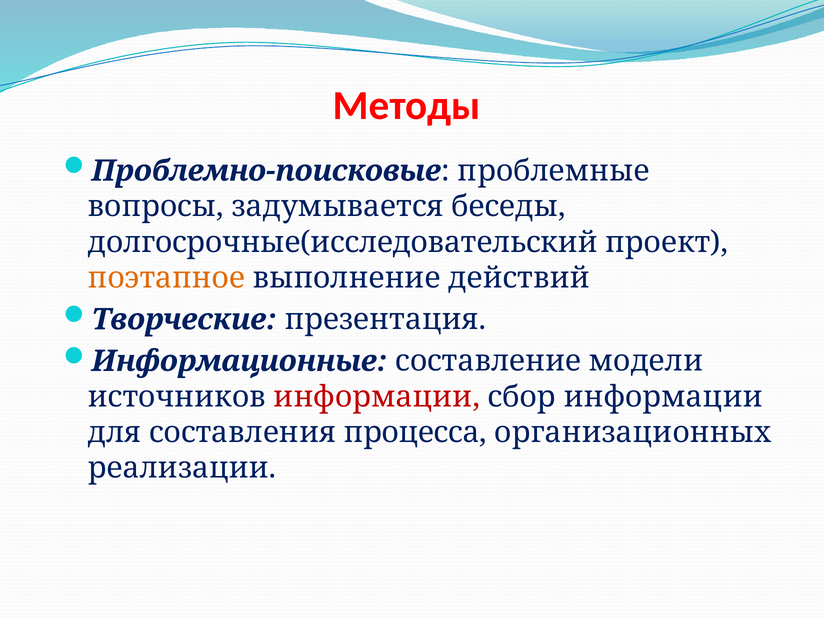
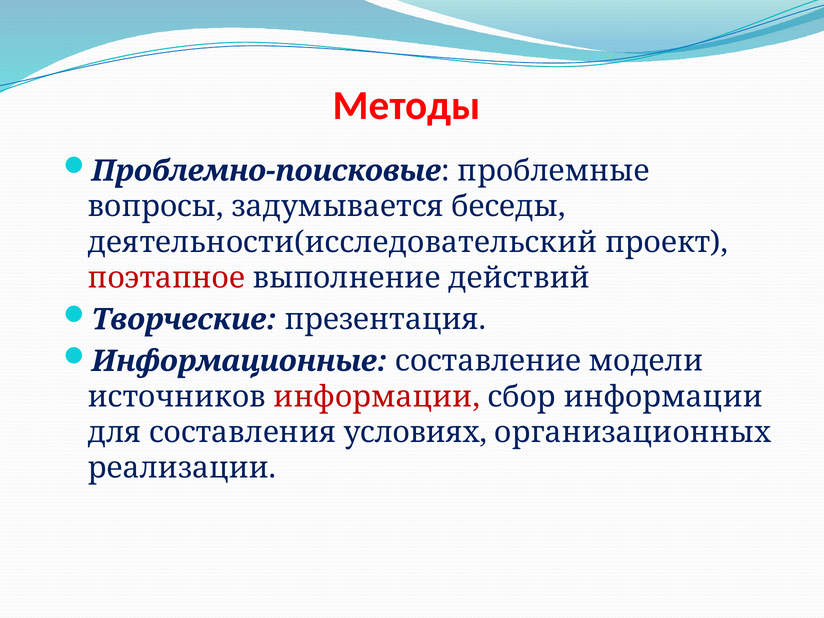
долгосрочные(исследовательский: долгосрочные(исследовательский -> деятельности(исследовательский (343, 242)
поэтапное colour: orange -> red (166, 278)
процесса: процесса -> условиях (415, 432)
